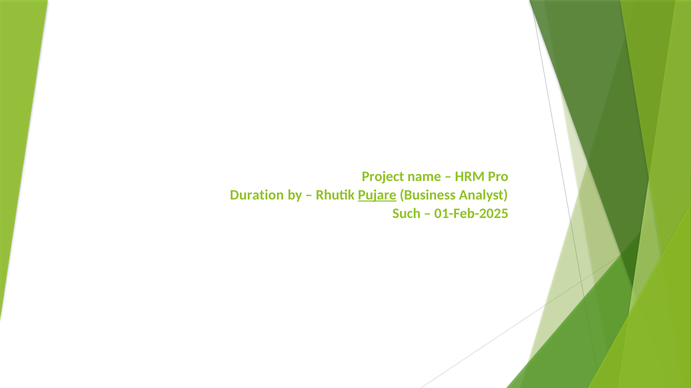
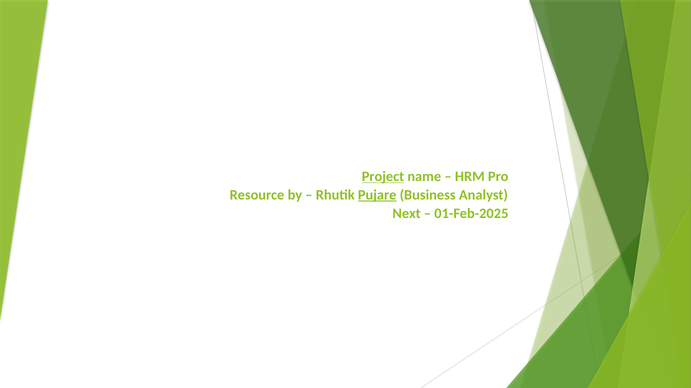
Project underline: none -> present (383, 177)
Duration: Duration -> Resource (257, 195)
Such: Such -> Next (407, 214)
